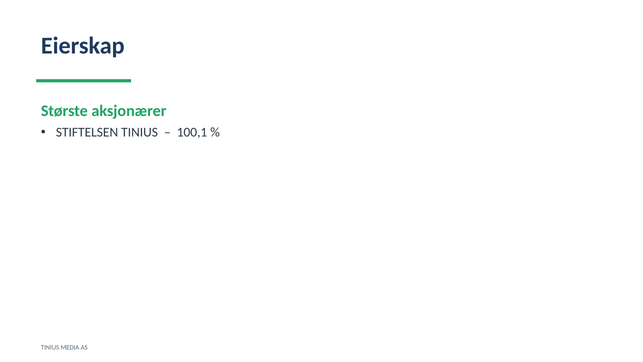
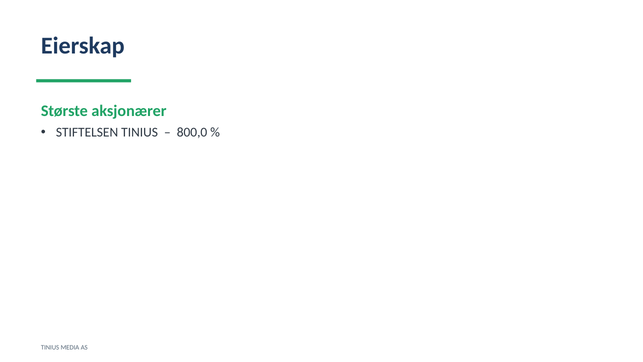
100,1: 100,1 -> 800,0 (192, 132)
